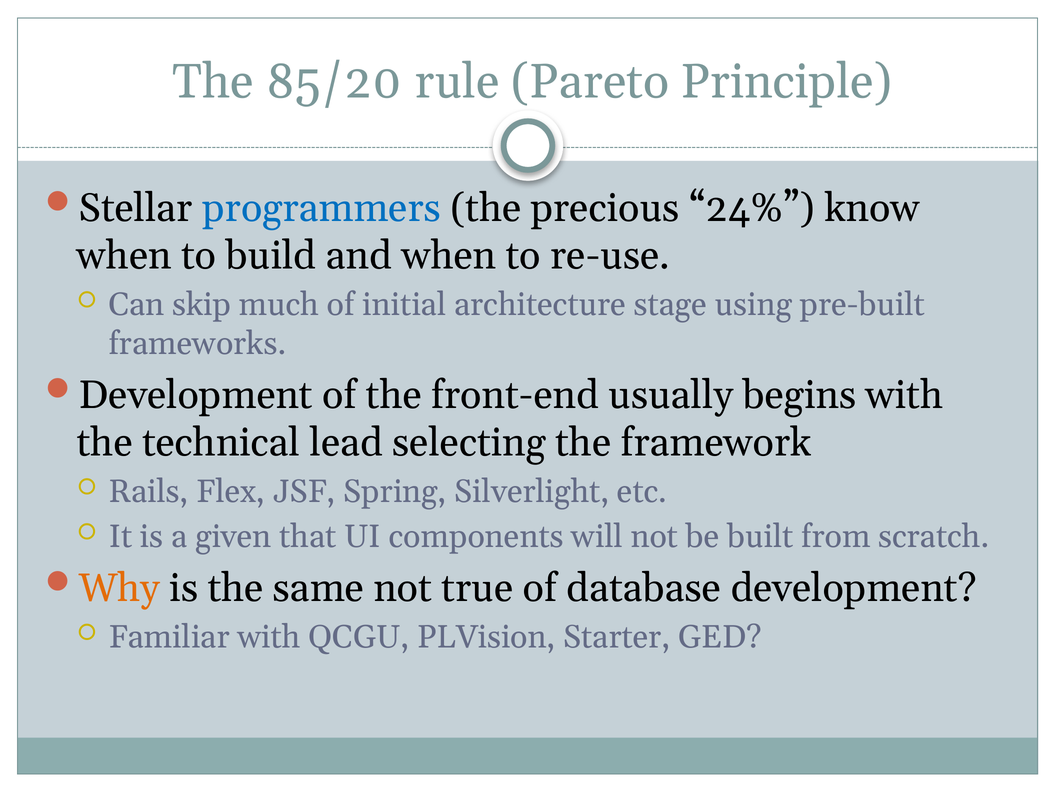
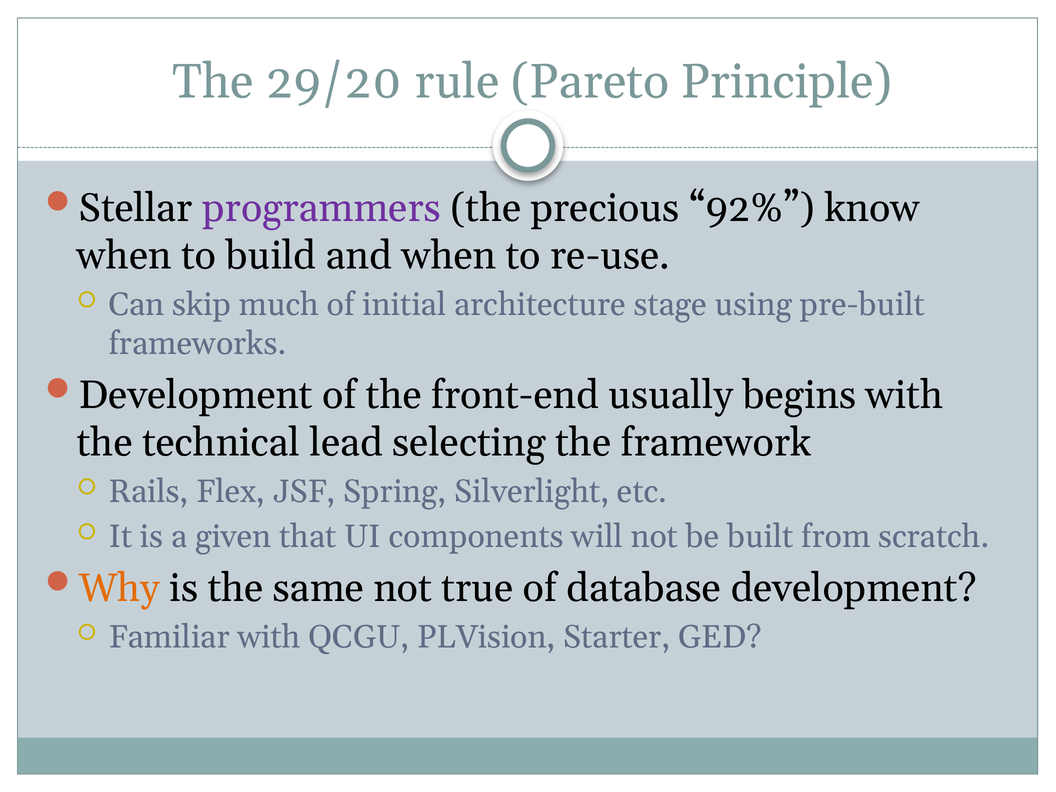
85/20: 85/20 -> 29/20 (334, 82)
programmers colour: blue -> purple (322, 208)
24%: 24% -> 92% (752, 208)
